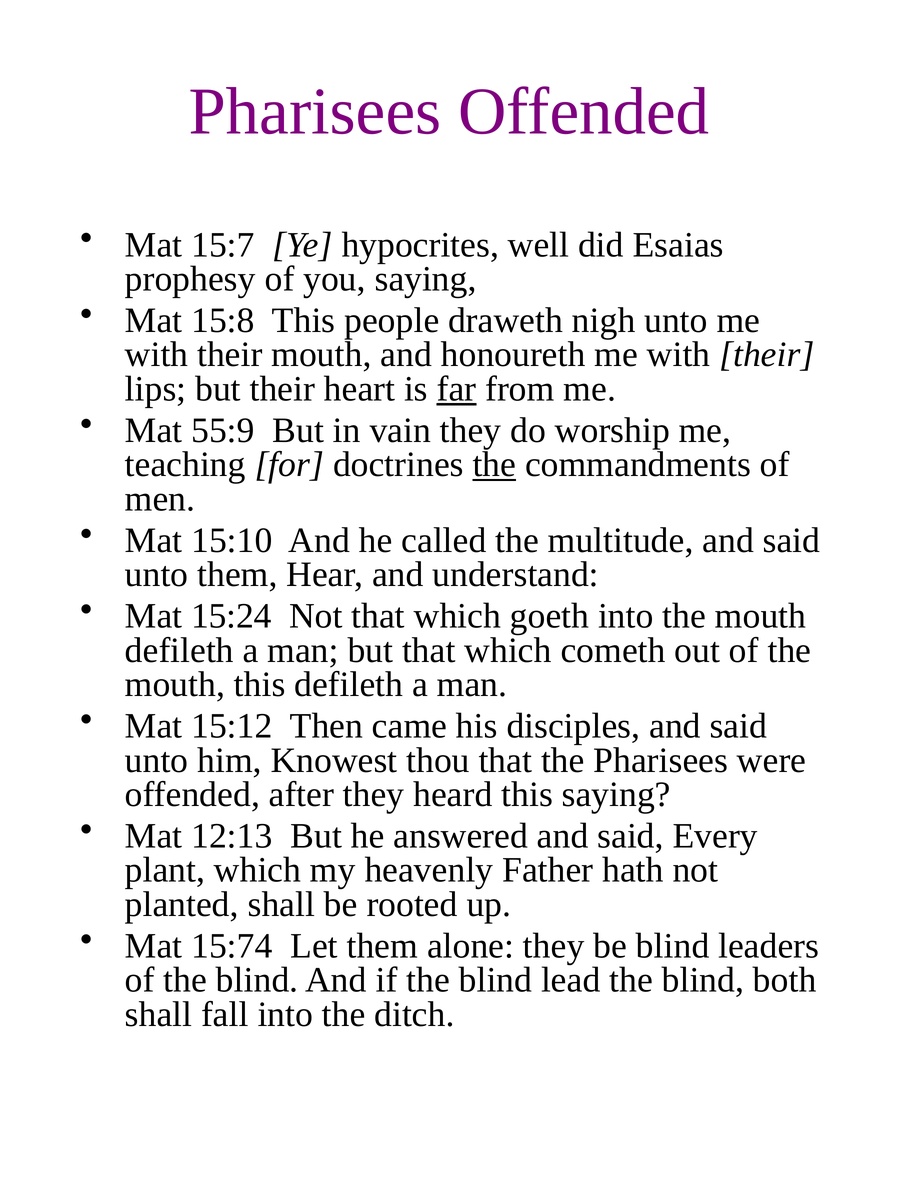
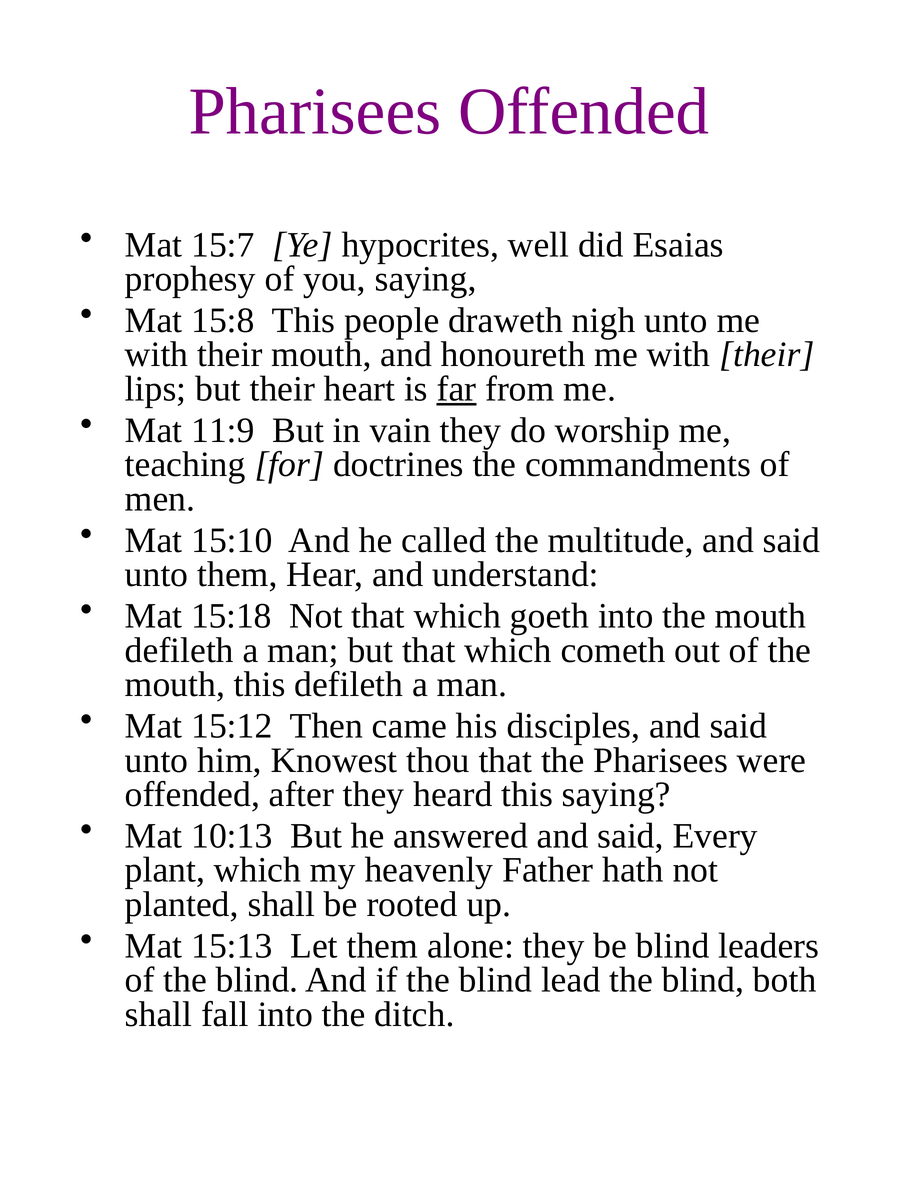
55:9: 55:9 -> 11:9 (223, 430)
the underline: present -> none (494, 465)
15:24: 15:24 -> 15:18 (231, 616)
12:13: 12:13 -> 10:13 (232, 836)
15:74: 15:74 -> 15:13 (232, 946)
